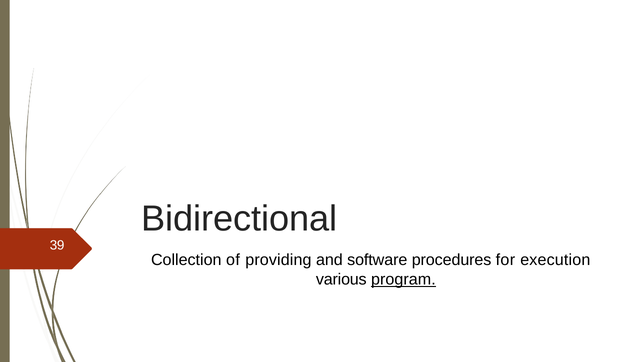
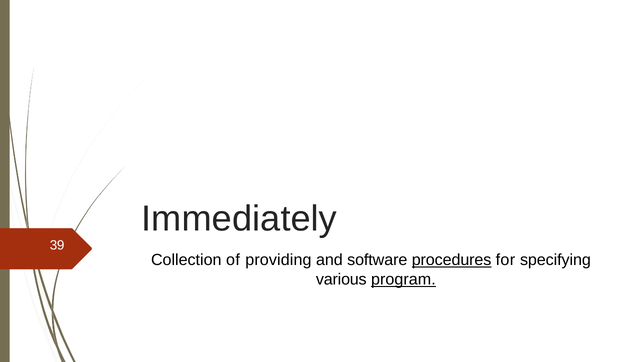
Bidirectional: Bidirectional -> Immediately (239, 218)
procedures underline: none -> present (452, 260)
execution: execution -> specifying (555, 260)
